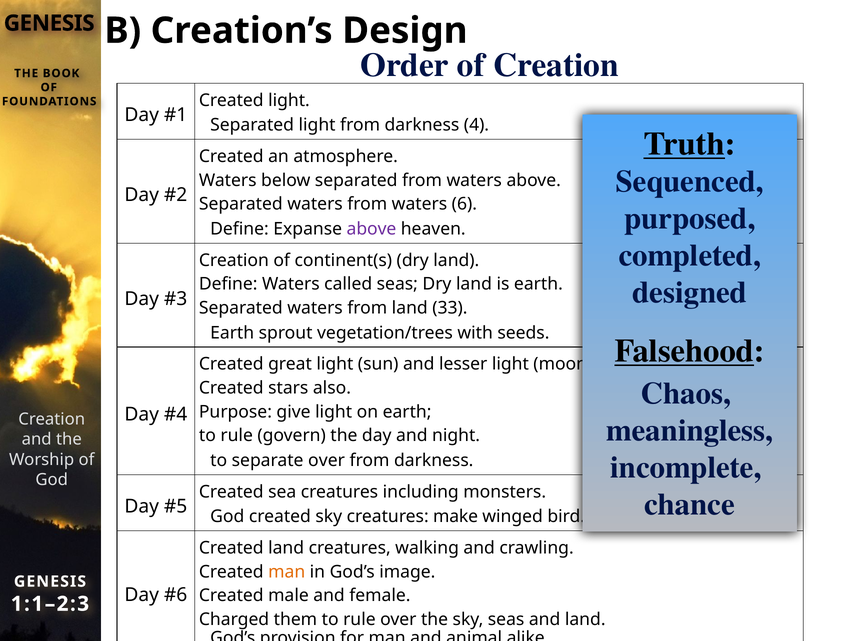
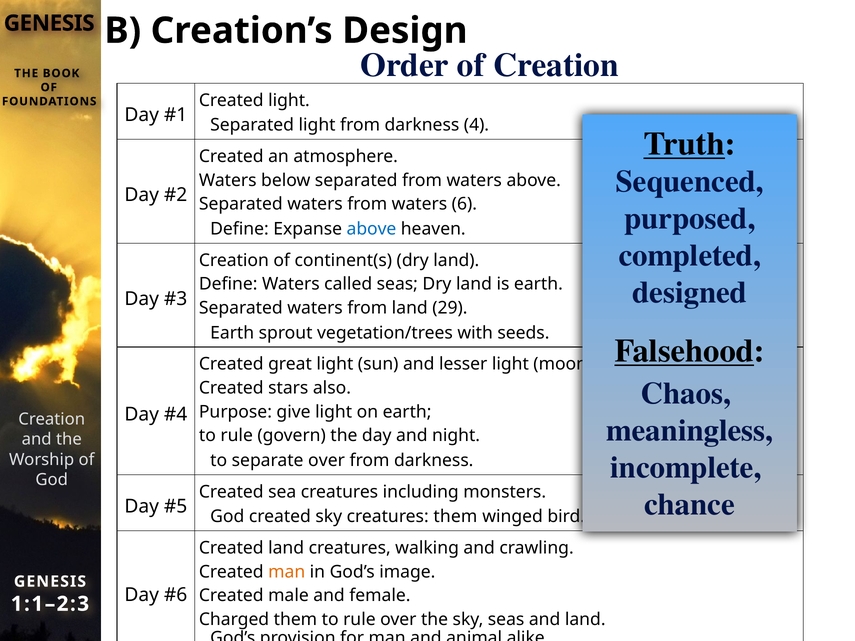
above colour: purple -> blue (371, 229)
33: 33 -> 29 (450, 308)
creatures make: make -> them (455, 517)
